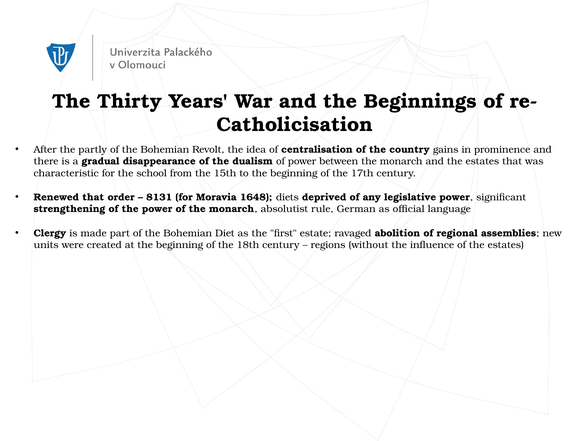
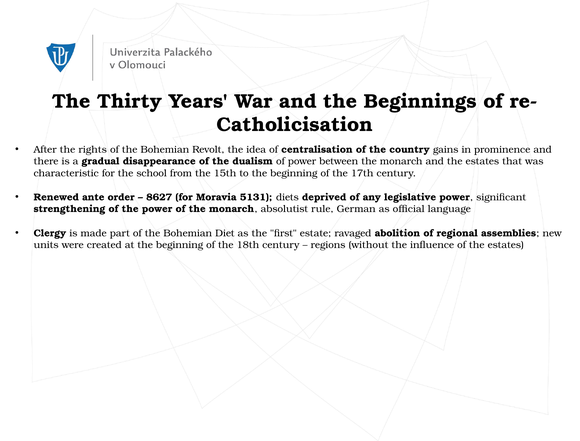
partly: partly -> rights (93, 150)
Renewed that: that -> ante (93, 197)
8131: 8131 -> 8627 (159, 197)
1648: 1648 -> 5131 (256, 197)
